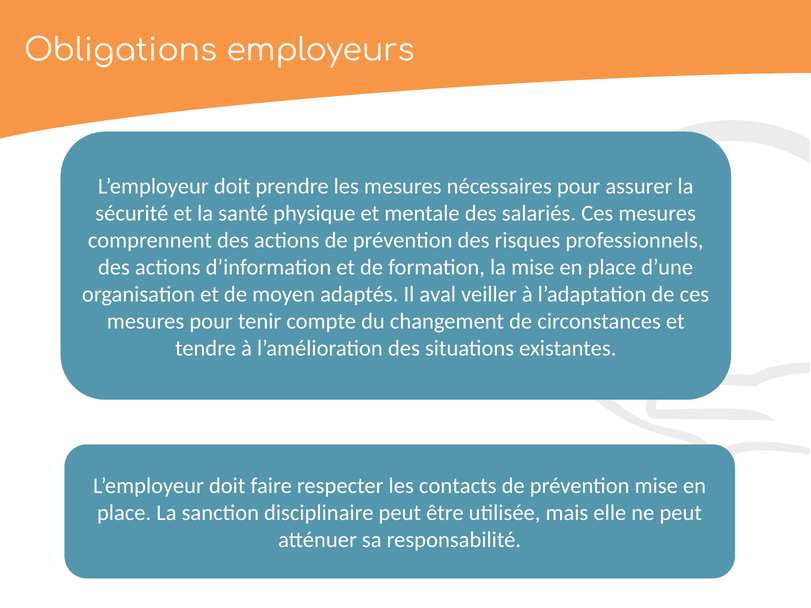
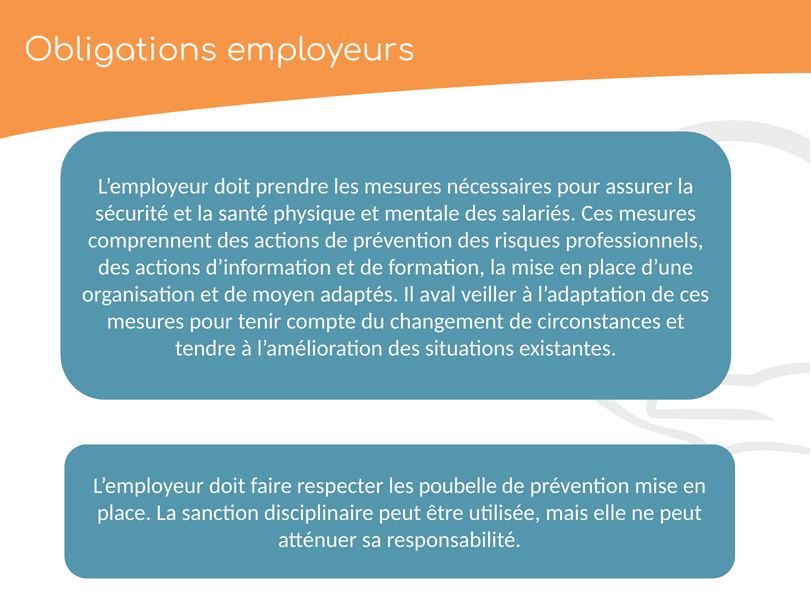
contacts: contacts -> poubelle (458, 486)
